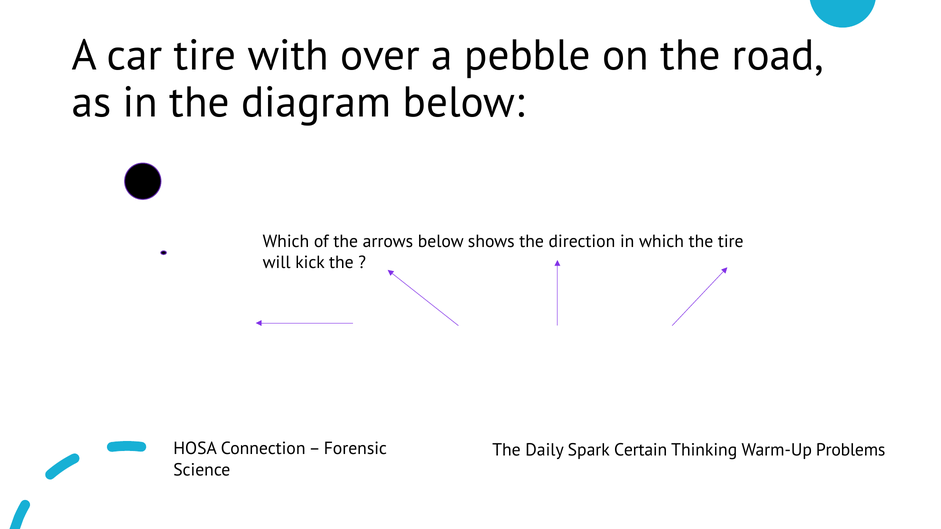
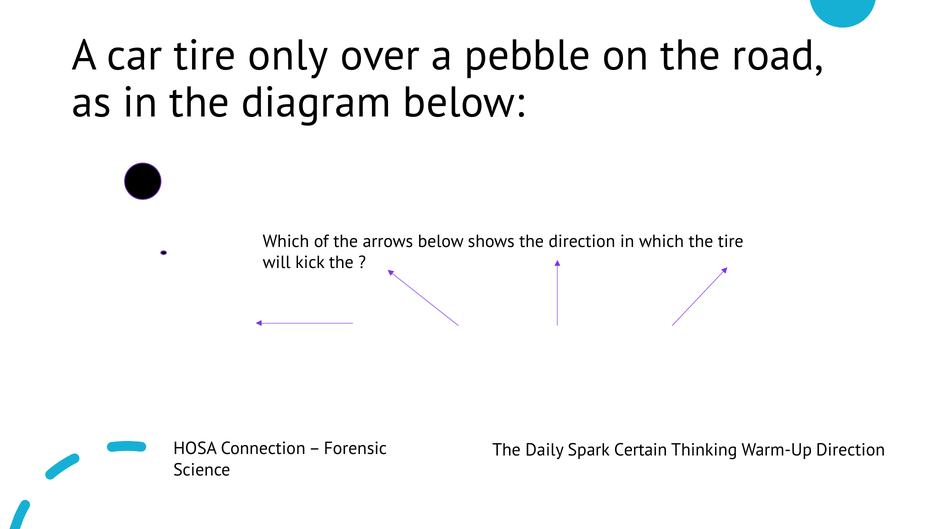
with: with -> only (288, 56)
Warm-Up Problems: Problems -> Direction (851, 450)
